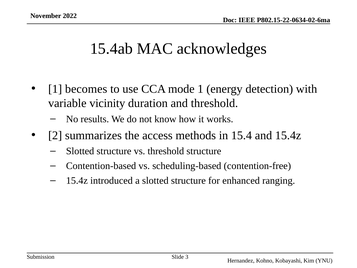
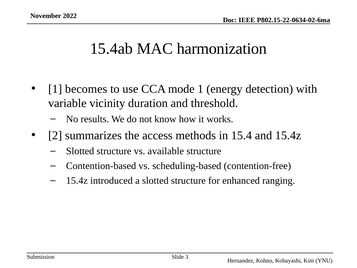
acknowledges: acknowledges -> harmonization (222, 49)
vs threshold: threshold -> available (166, 151)
